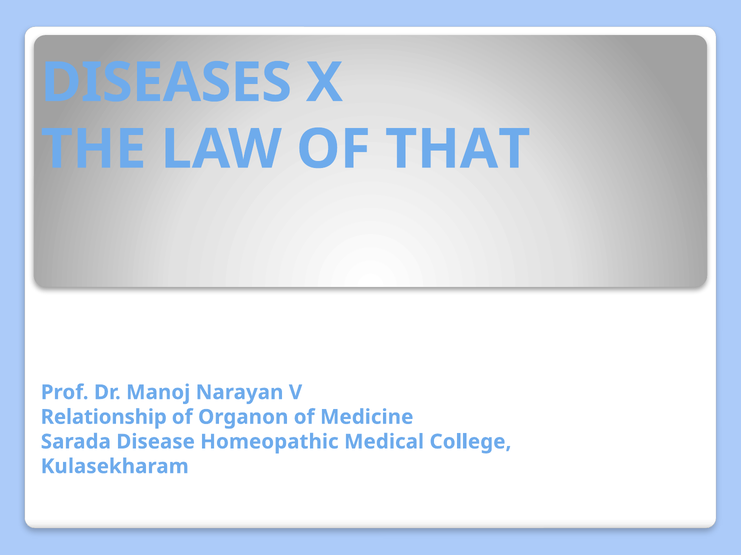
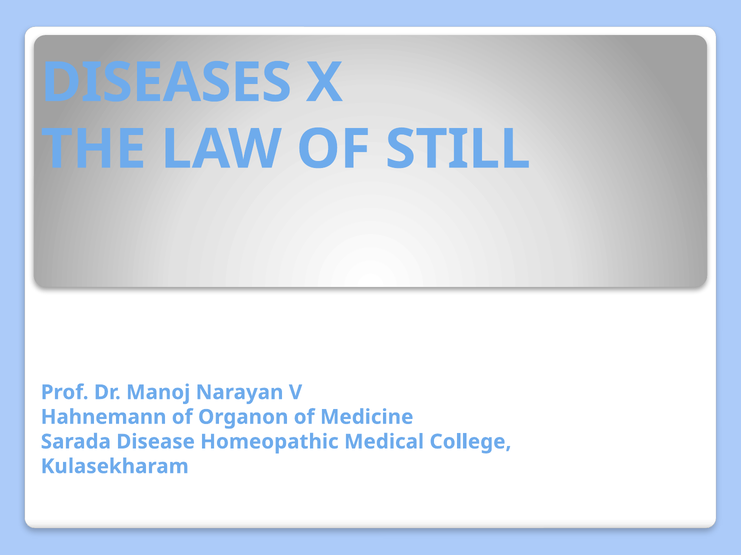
THAT: THAT -> STILL (458, 150)
Relationship: Relationship -> Hahnemann (104, 418)
